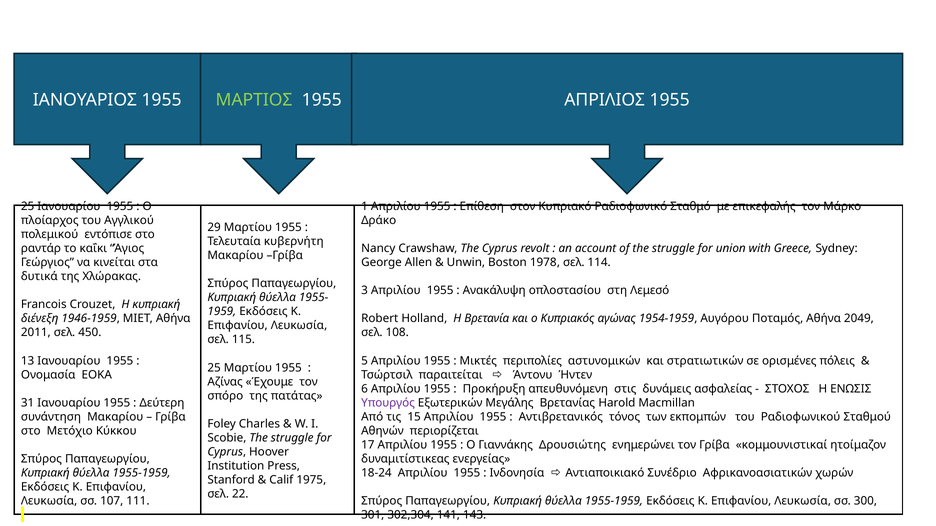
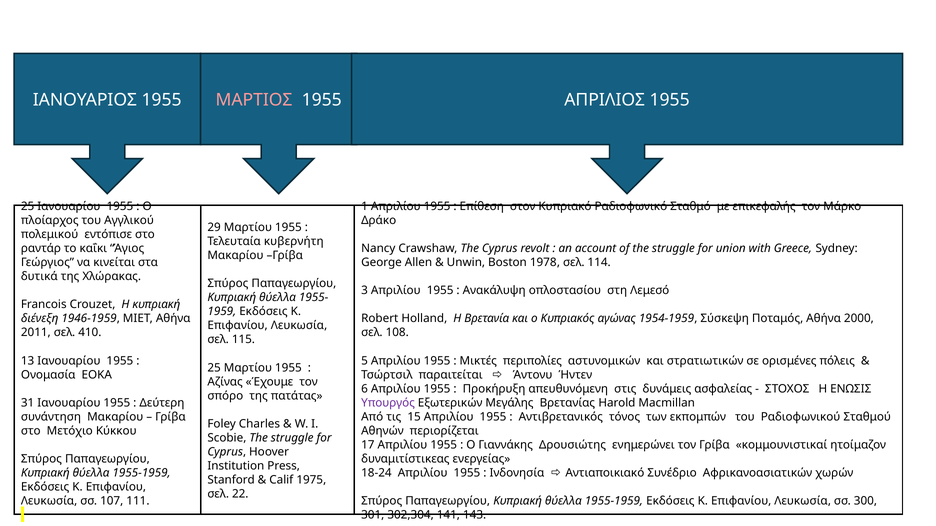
ΜΑΡΤΙΟΣ colour: light green -> pink (254, 100)
Αυγόρου: Αυγόρου -> Σύσκεψη (725, 319)
2049: 2049 -> 2000 (859, 319)
450: 450 -> 410 (90, 333)
